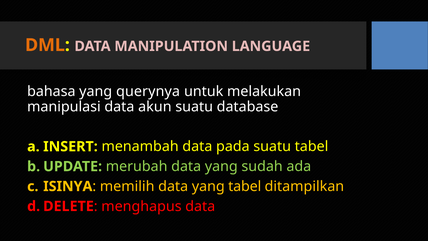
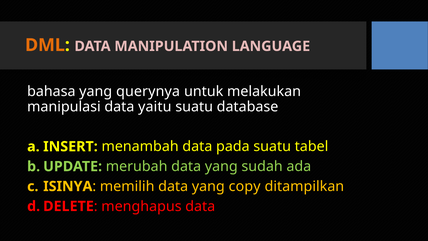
akun: akun -> yaitu (155, 107)
yang tabel: tabel -> copy (245, 186)
